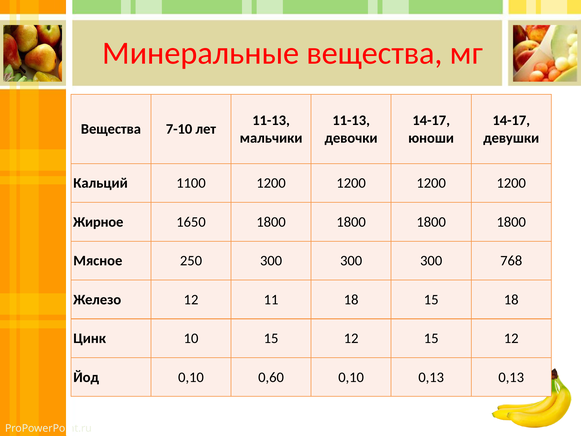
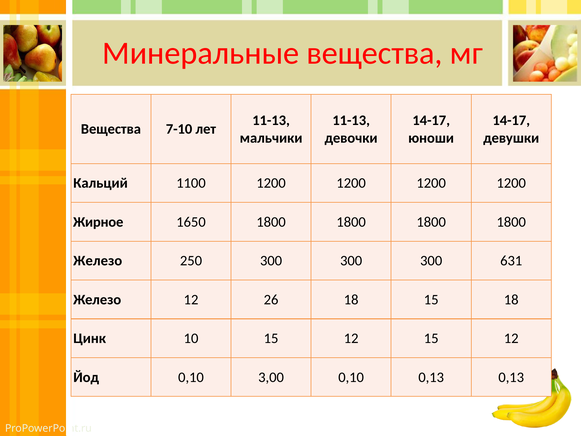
Мясное: Мясное -> Железо (98, 261)
768: 768 -> 631 (511, 261)
11: 11 -> 26 (271, 299)
0,60: 0,60 -> 3,00 (271, 377)
